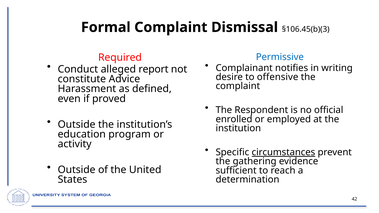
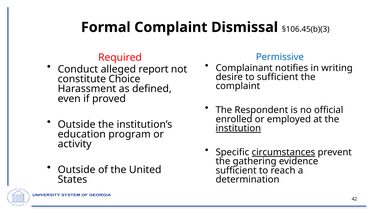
to offensive: offensive -> sufficient (278, 77)
Advice: Advice -> Choice (124, 79)
institution underline: none -> present (238, 128)
